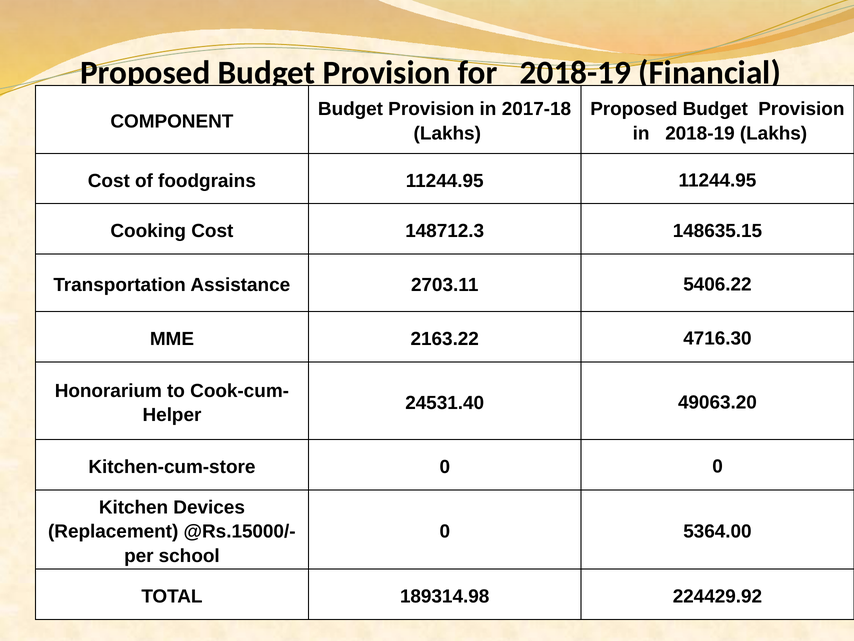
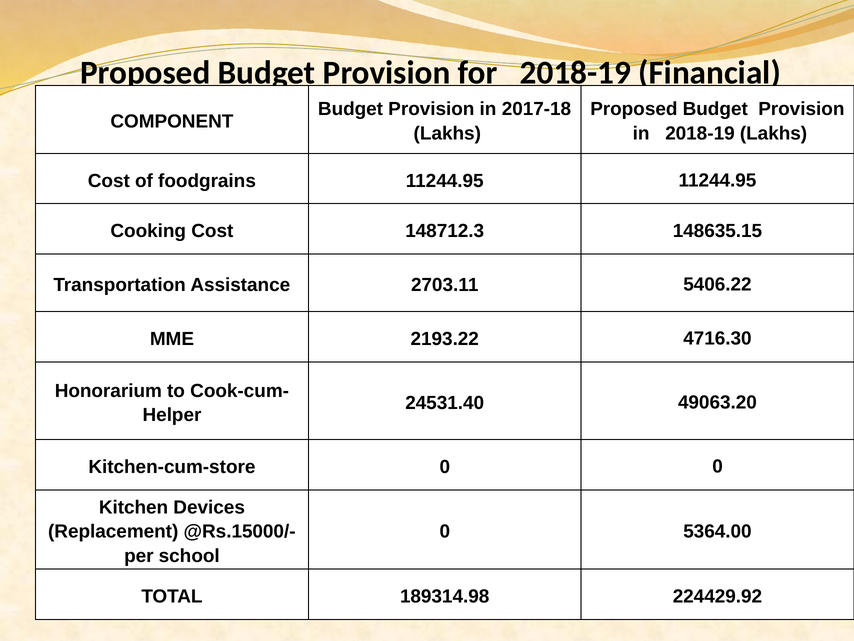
2163.22: 2163.22 -> 2193.22 (445, 339)
